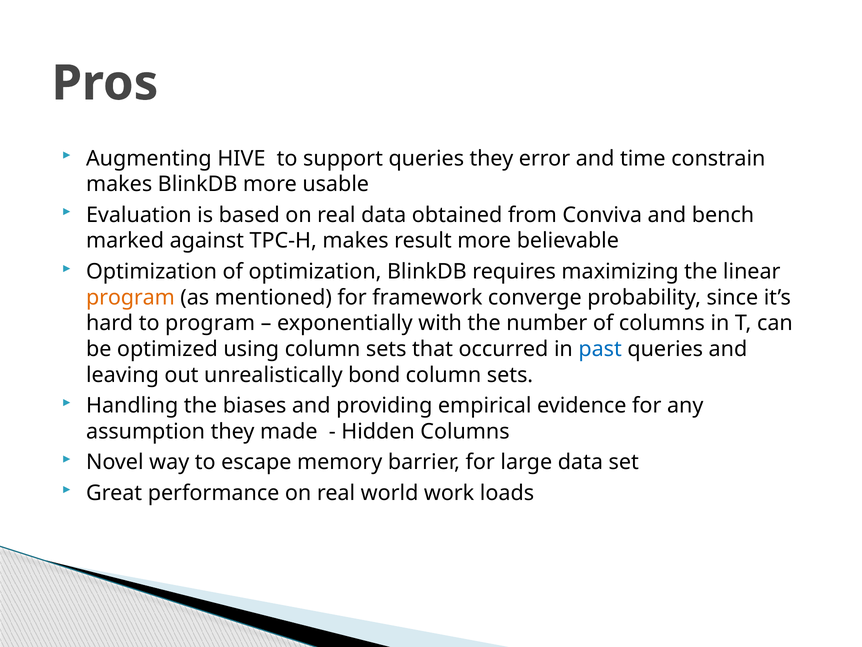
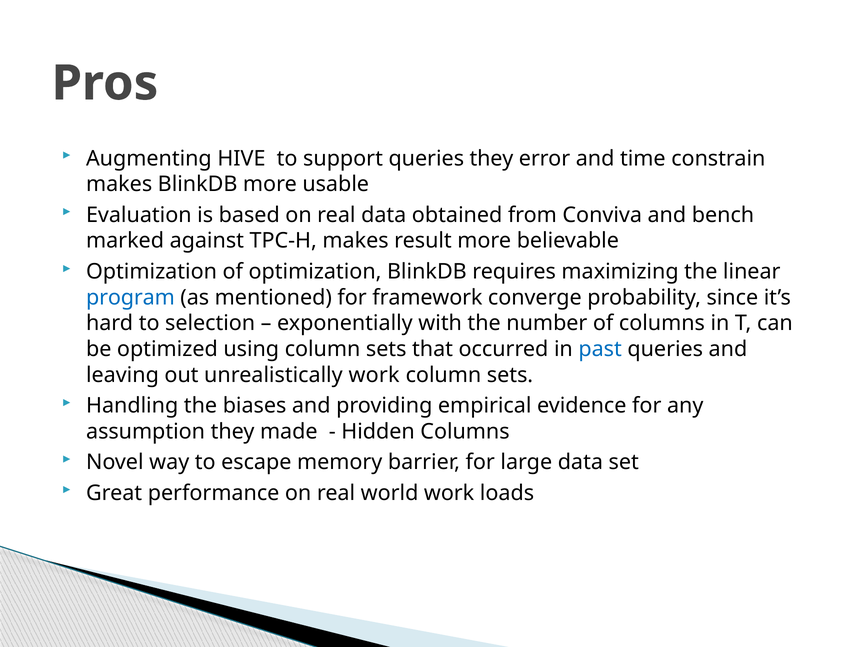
program colour: orange -> blue (130, 297)
to program: program -> selection (210, 323)
unrealistically bond: bond -> work (374, 375)
